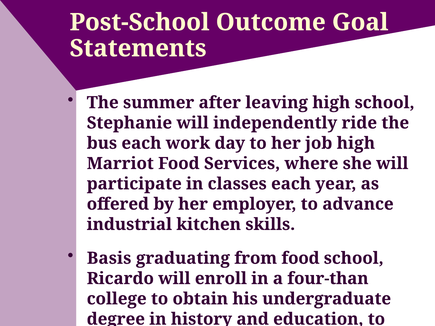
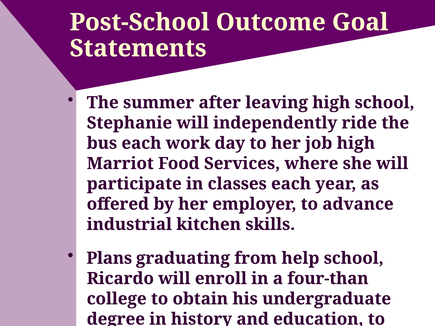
Basis: Basis -> Plans (109, 258)
from food: food -> help (300, 258)
